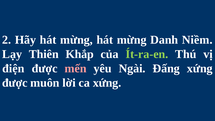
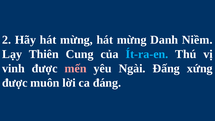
Khắp: Khắp -> Cung (80, 54)
Ít-ra-en colour: light green -> light blue (147, 54)
điện: điện -> vinh (13, 68)
ca xứng: xứng -> đáng (107, 83)
